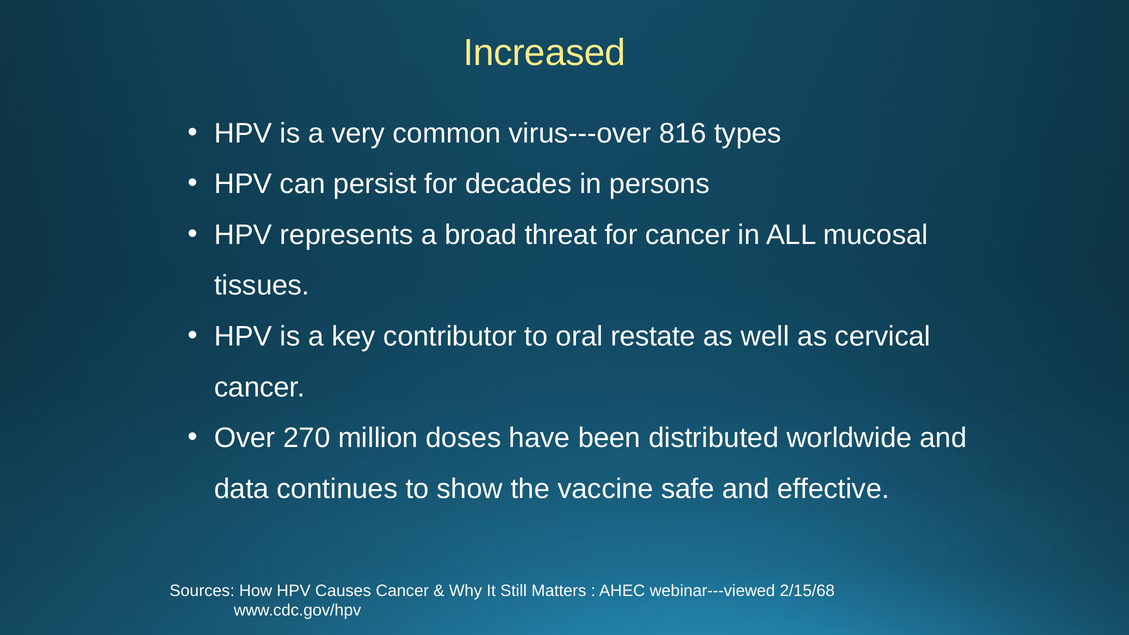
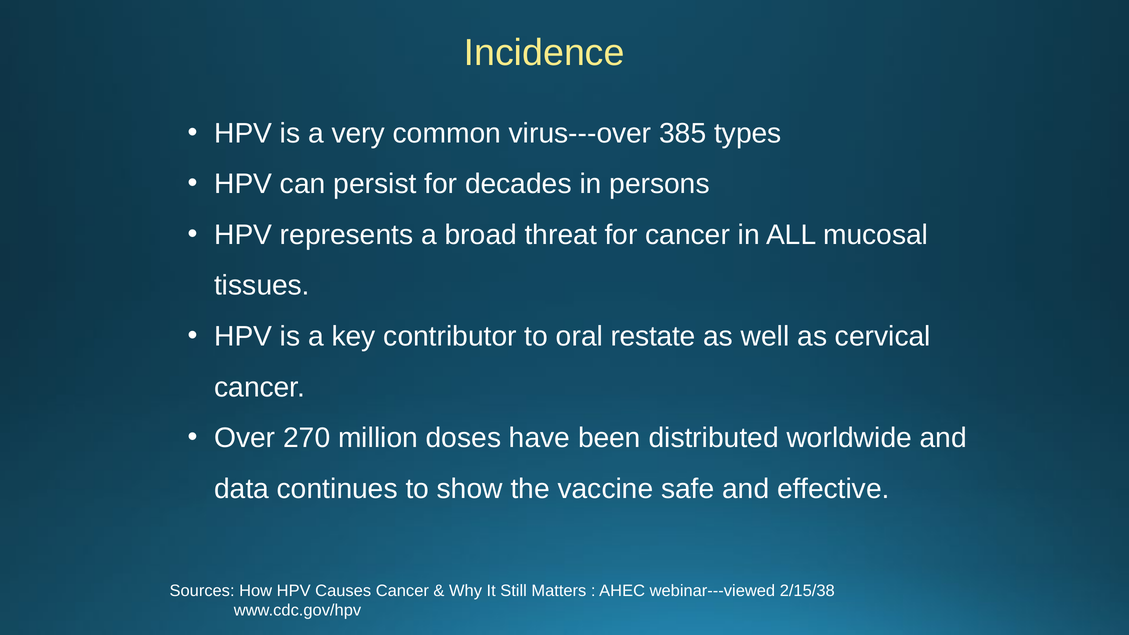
Increased: Increased -> Incidence (544, 53)
816: 816 -> 385 (683, 133)
2/15/68: 2/15/68 -> 2/15/38 (807, 591)
